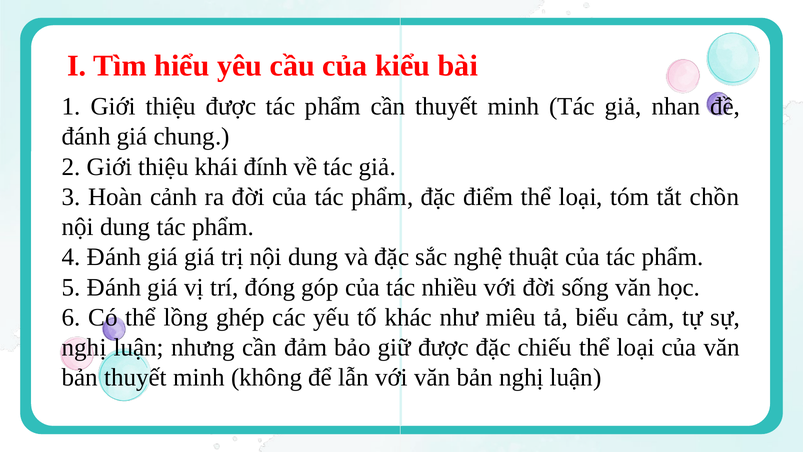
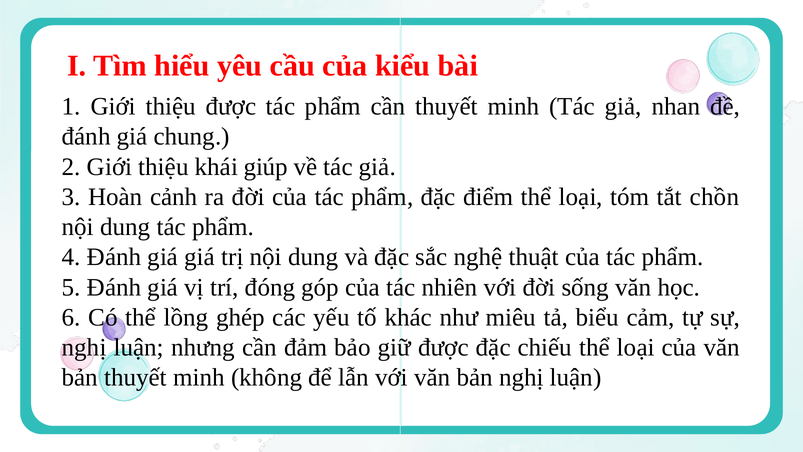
đính: đính -> giúp (266, 167)
nhiều: nhiều -> nhiên (450, 287)
